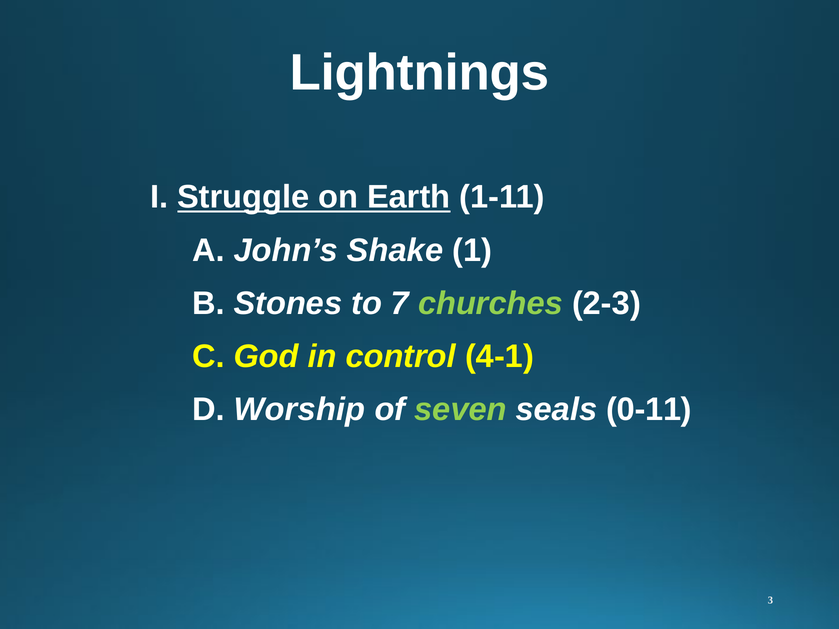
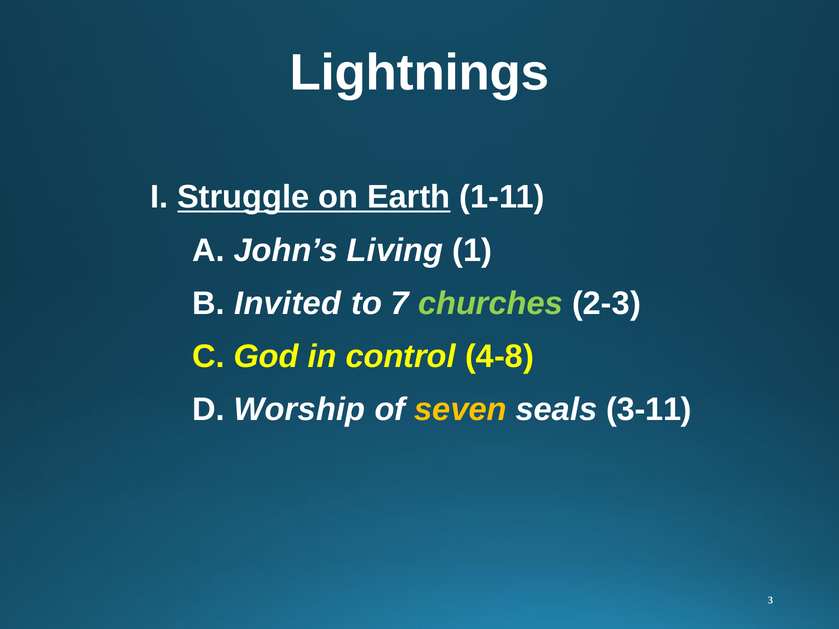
Shake: Shake -> Living (395, 250)
Stones: Stones -> Invited (288, 304)
4-1: 4-1 -> 4-8 (499, 357)
seven colour: light green -> yellow (461, 410)
0-11: 0-11 -> 3-11 (649, 410)
